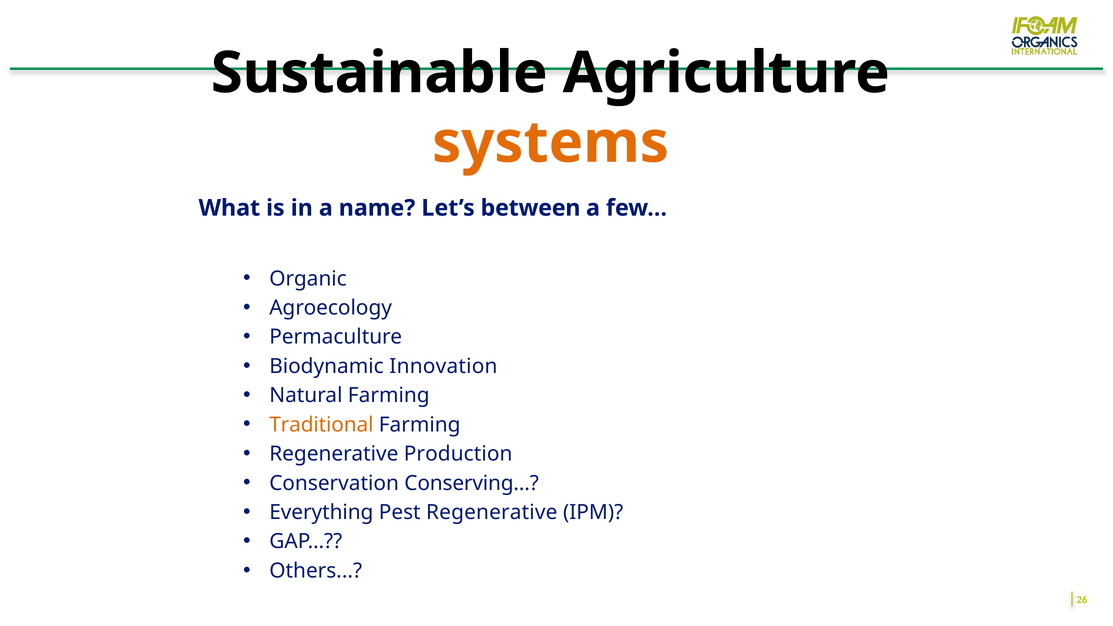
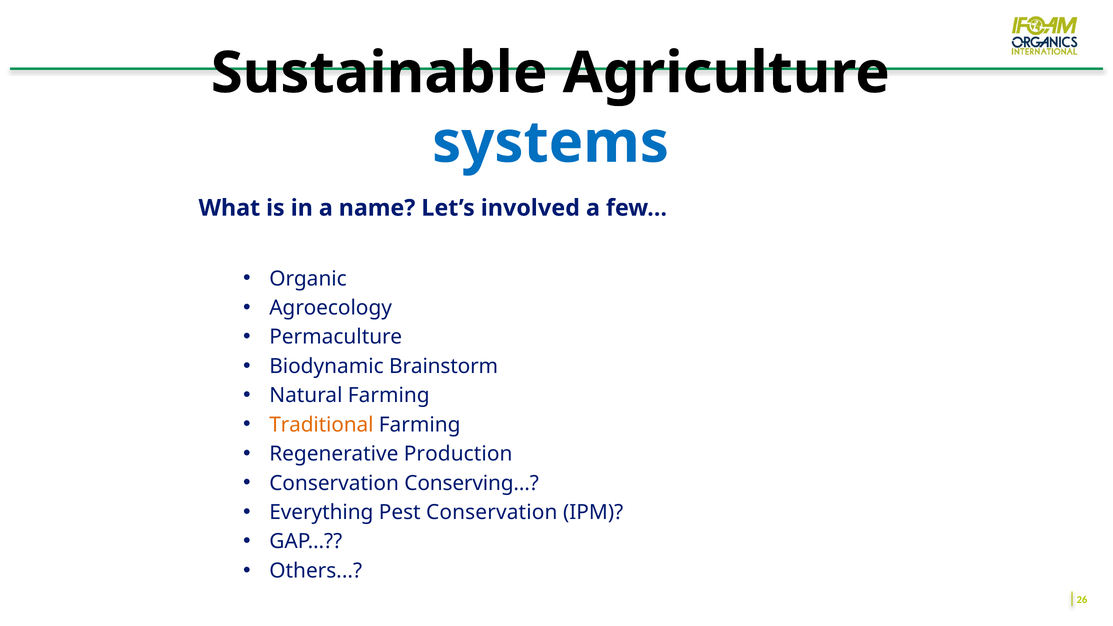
systems colour: orange -> blue (551, 143)
between: between -> involved (530, 208)
Innovation: Innovation -> Brainstorm (444, 366)
Pest Regenerative: Regenerative -> Conservation (492, 512)
